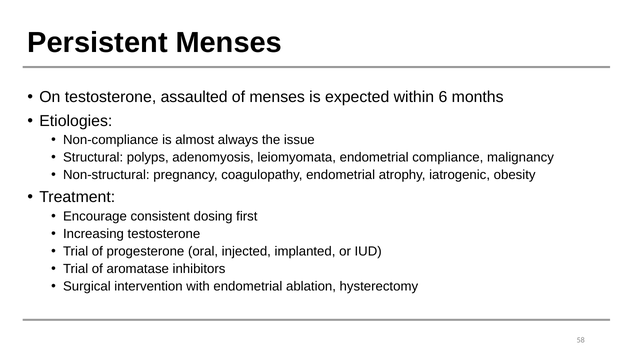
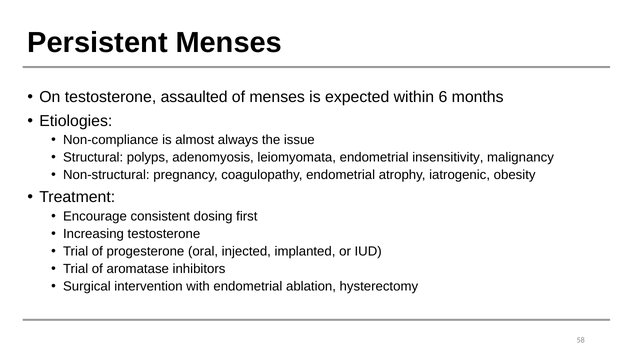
compliance: compliance -> insensitivity (448, 157)
